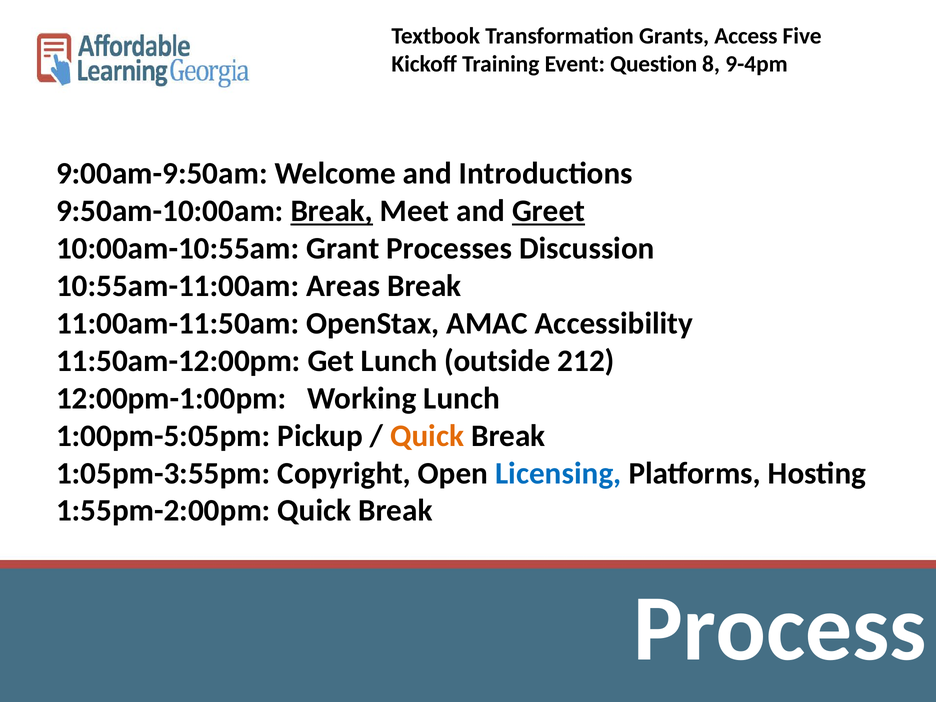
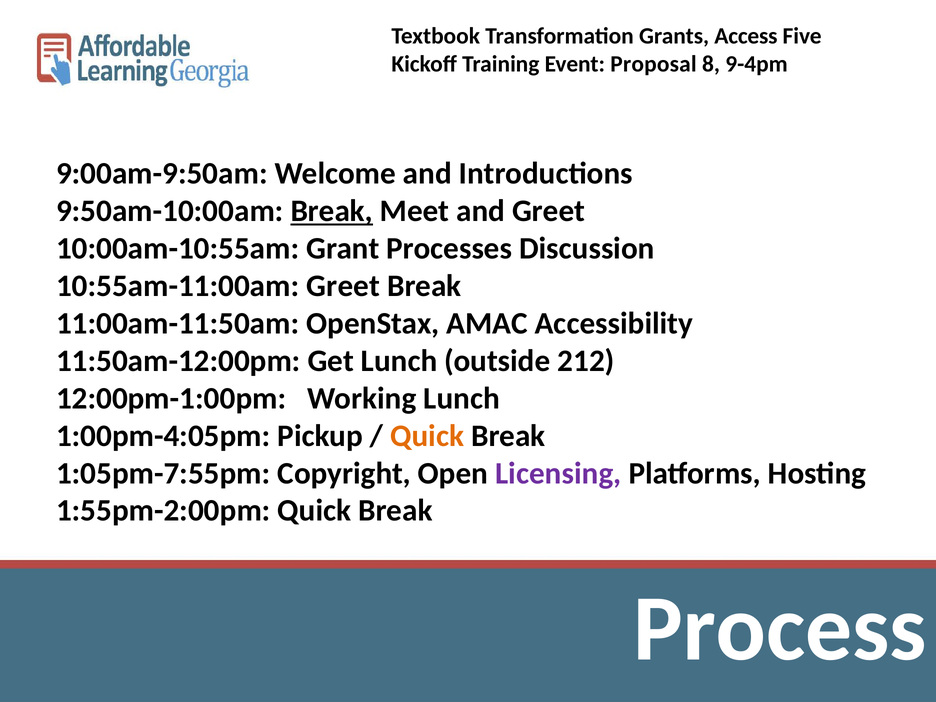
Question: Question -> Proposal (654, 64)
Greet underline: present -> none (549, 211)
10:55am-11:00am Areas: Areas -> Greet (343, 286)
1:00pm-5:05pm: 1:00pm-5:05pm -> 1:00pm-4:05pm (163, 436)
1:05pm-3:55pm: 1:05pm-3:55pm -> 1:05pm-7:55pm (163, 473)
Licensing colour: blue -> purple (558, 473)
